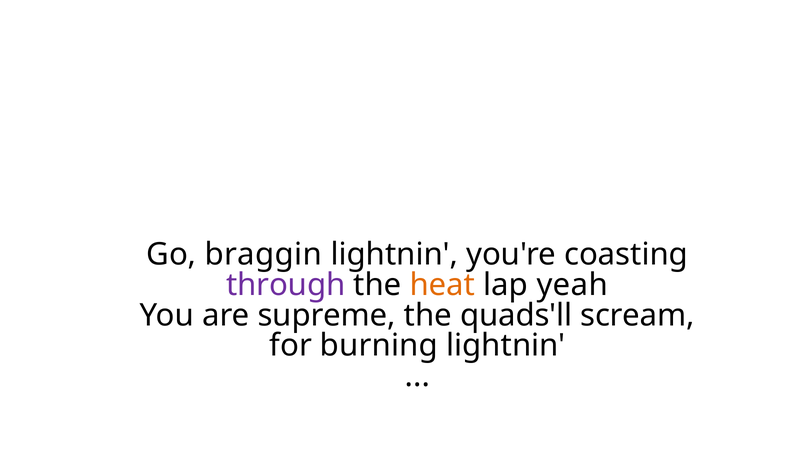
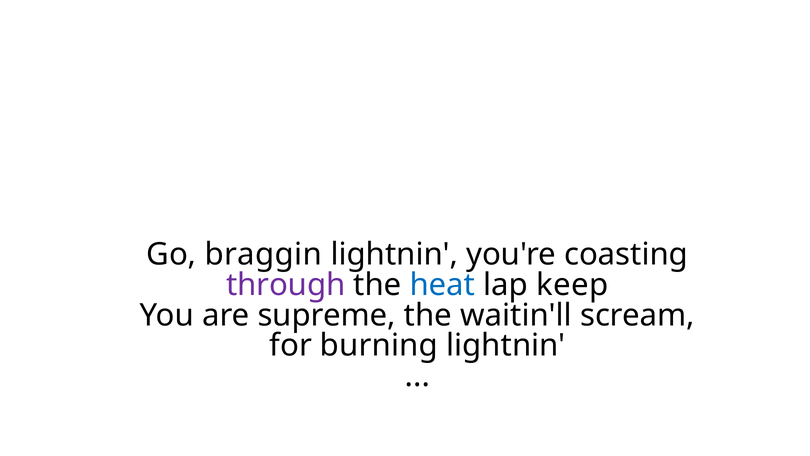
heat colour: orange -> blue (442, 285)
yeah: yeah -> keep (572, 285)
quads'll: quads'll -> waitin'll (516, 315)
